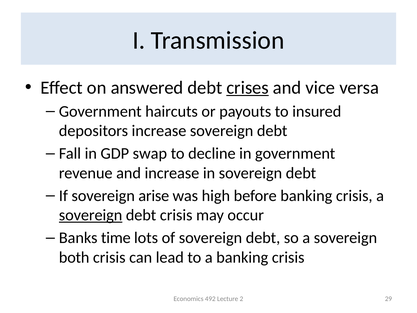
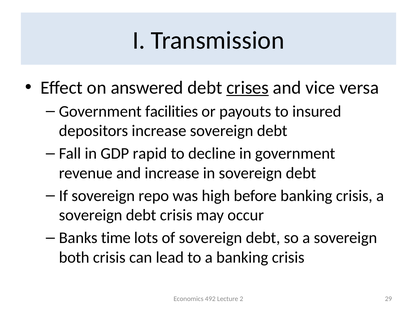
haircuts: haircuts -> facilities (172, 111)
swap: swap -> rapid (150, 154)
arise: arise -> repo (154, 196)
sovereign underline: present -> none (91, 215)
